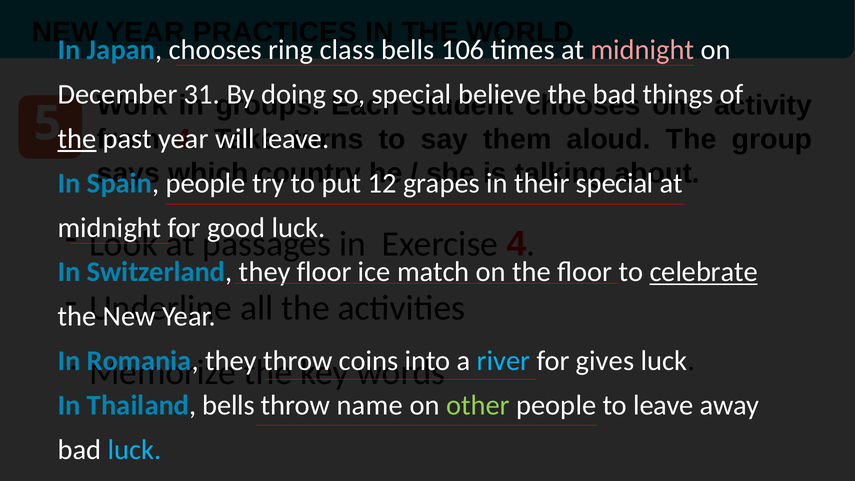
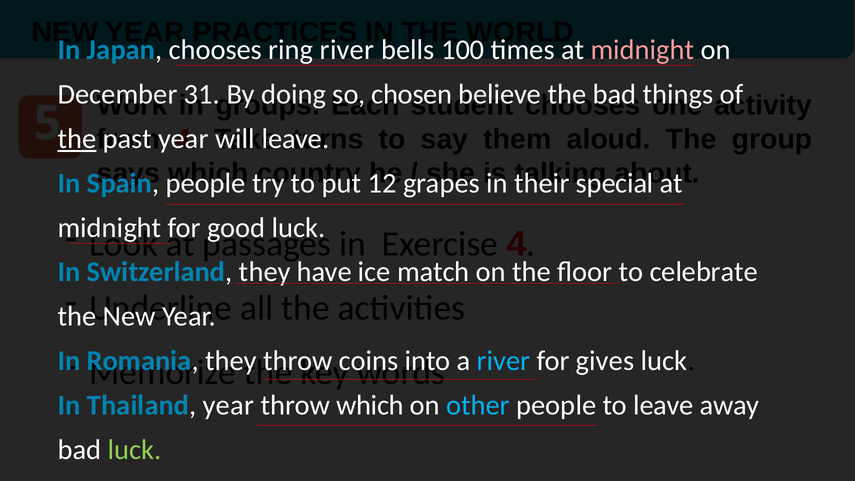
ring class: class -> river (347, 50)
106: 106 -> 100 (463, 50)
special: special -> chosen (412, 94)
they floor: floor -> have (324, 272)
celebrate underline: present -> none (704, 272)
Thailand bells: bells -> year (228, 405)
throw name: name -> which (370, 405)
other colour: light green -> light blue (478, 405)
luck colour: light blue -> light green (135, 450)
